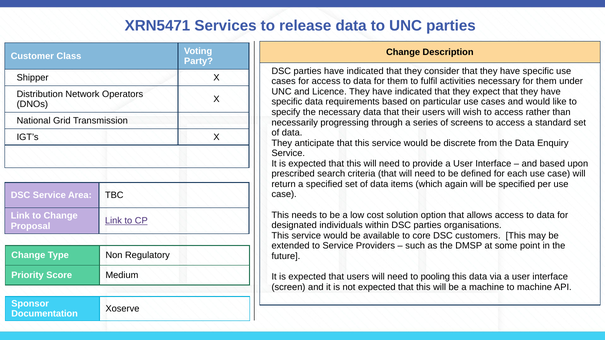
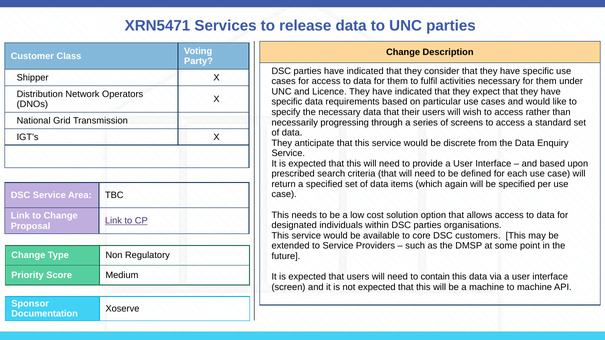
pooling: pooling -> contain (435, 277)
